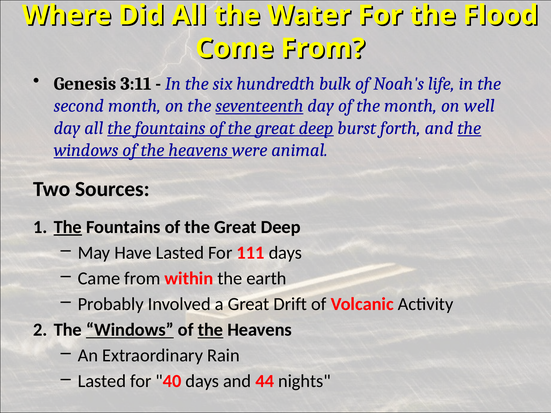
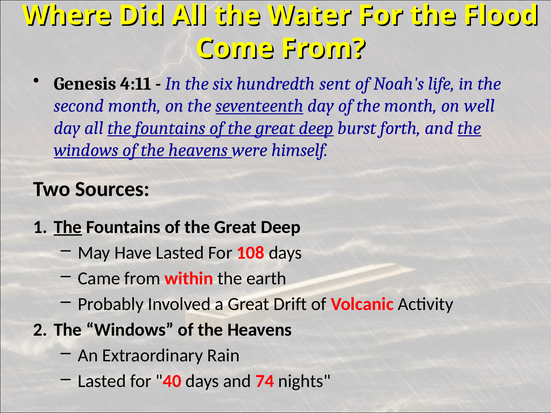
3:11: 3:11 -> 4:11 (136, 84)
bulk: bulk -> sent (335, 84)
animal: animal -> himself (300, 150)
111: 111 -> 108 (251, 253)
Windows underline: present -> none (130, 330)
the underline: present -> none (210, 330)
44: 44 -> 74 (265, 382)
